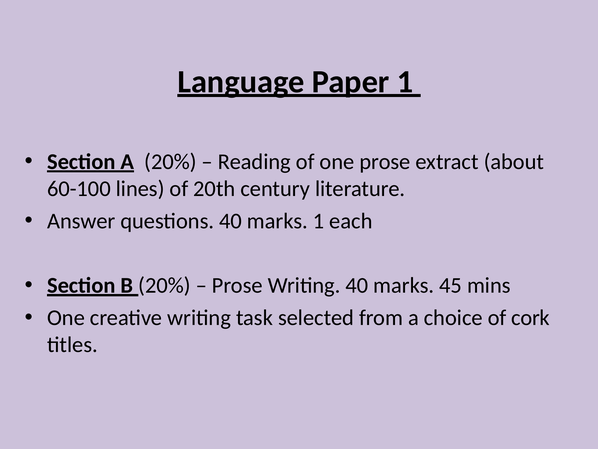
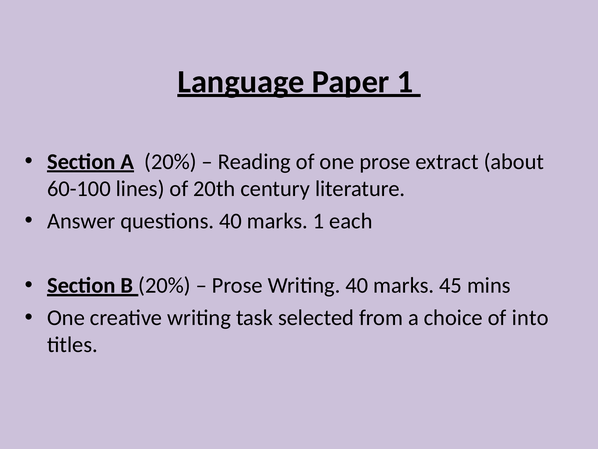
cork: cork -> into (530, 317)
